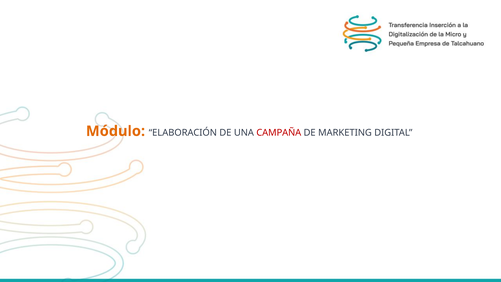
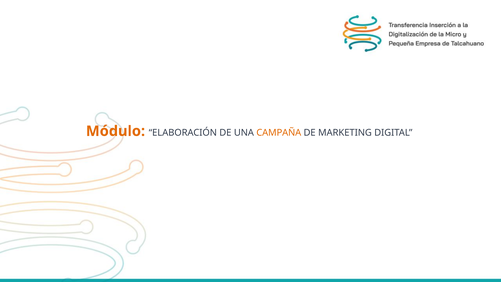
CAMPAÑA colour: red -> orange (279, 133)
